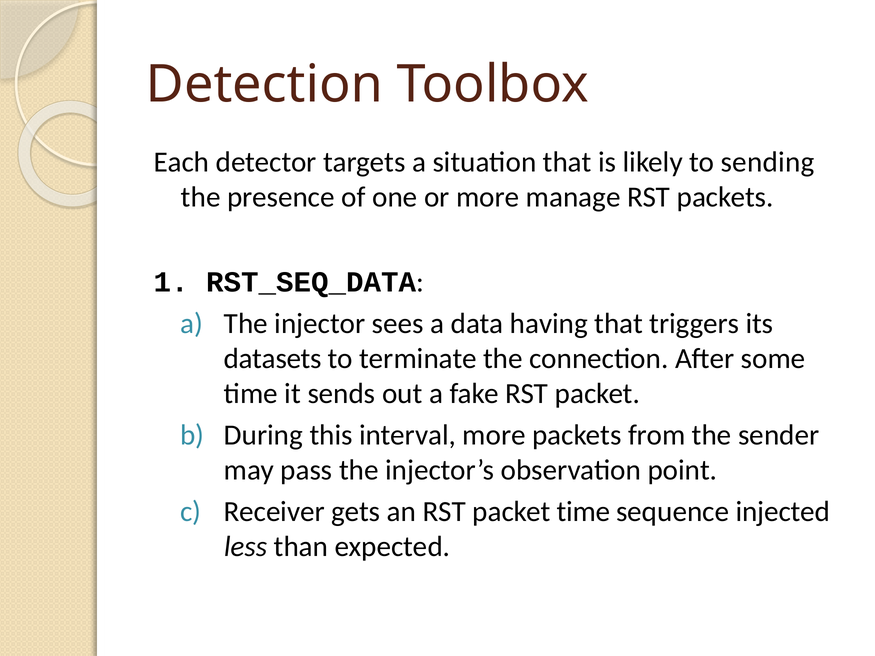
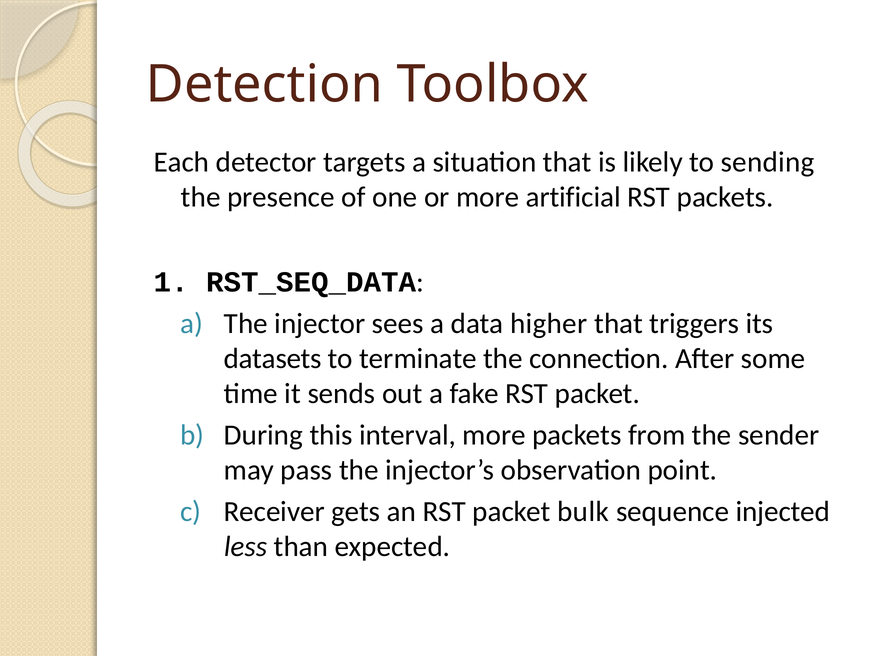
manage: manage -> artificial (573, 197)
having: having -> higher (549, 324)
packet time: time -> bulk (583, 512)
